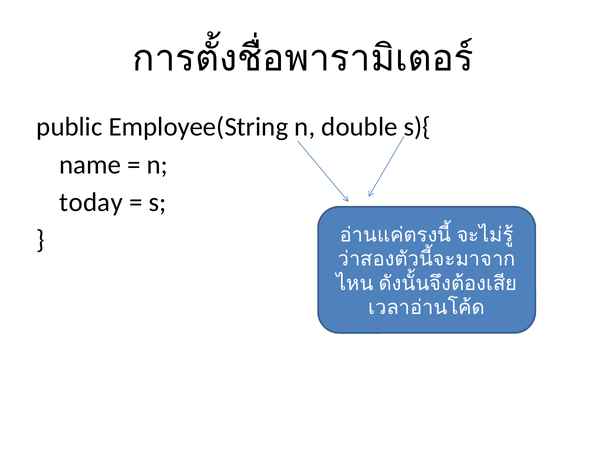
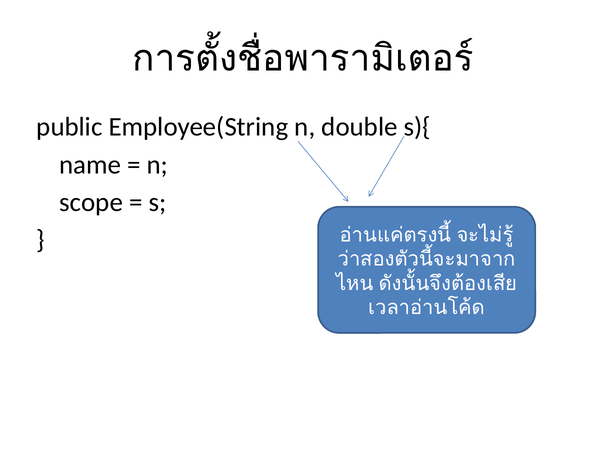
today: today -> scope (91, 203)
